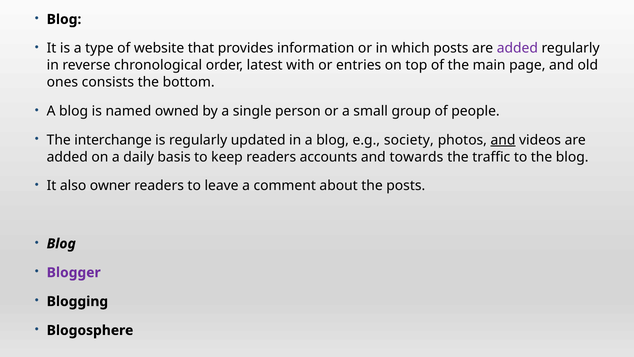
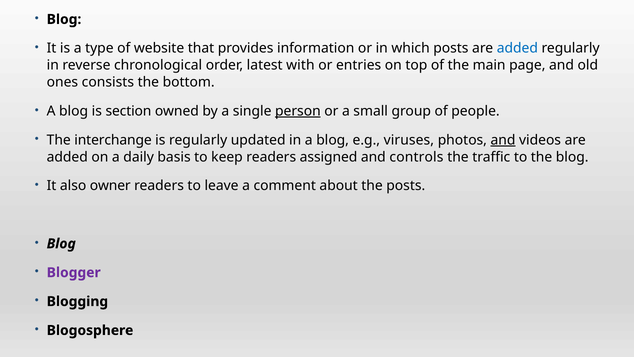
added colour: purple -> blue (517, 48)
named: named -> section (128, 111)
person underline: none -> present (298, 111)
society: society -> viruses (409, 140)
accounts: accounts -> assigned (329, 157)
towards: towards -> controls (416, 157)
